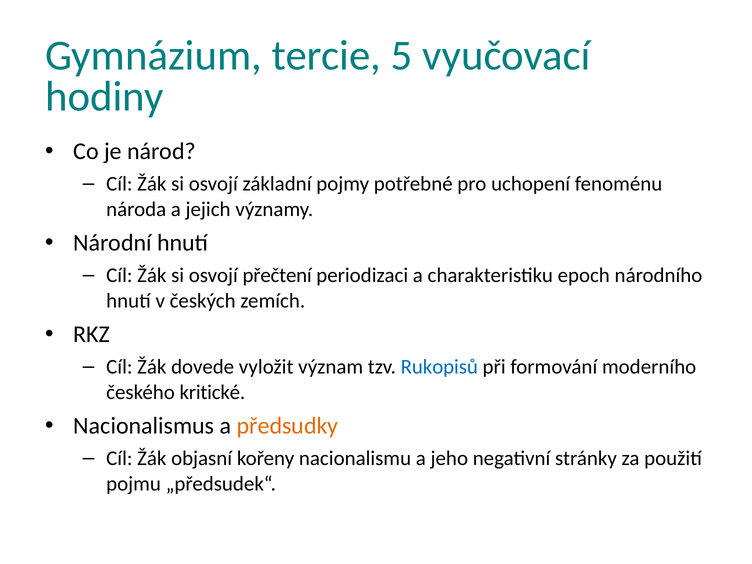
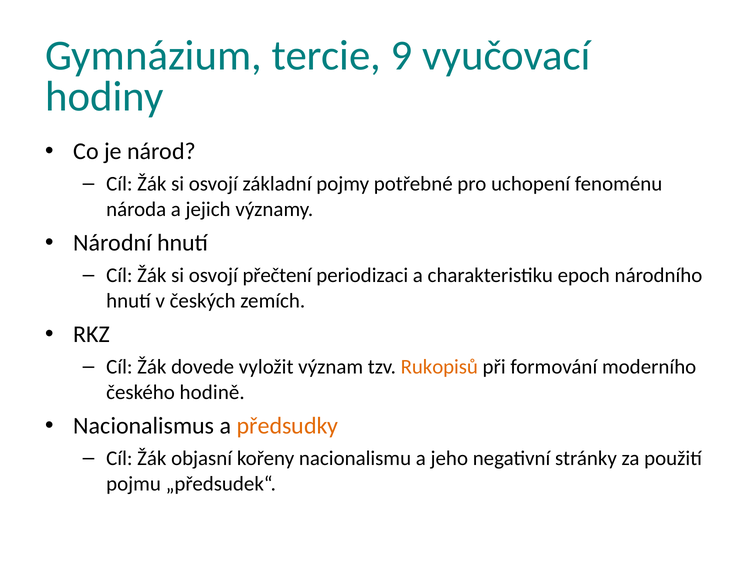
5: 5 -> 9 (402, 55)
Rukopisů colour: blue -> orange (439, 367)
kritické: kritické -> hodině (212, 392)
